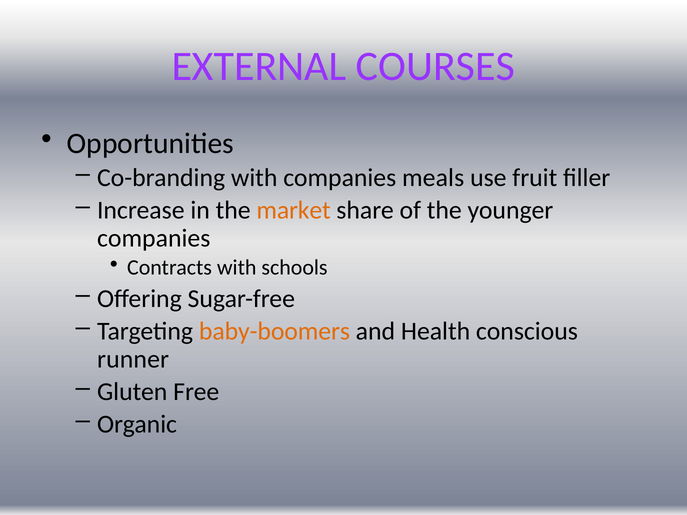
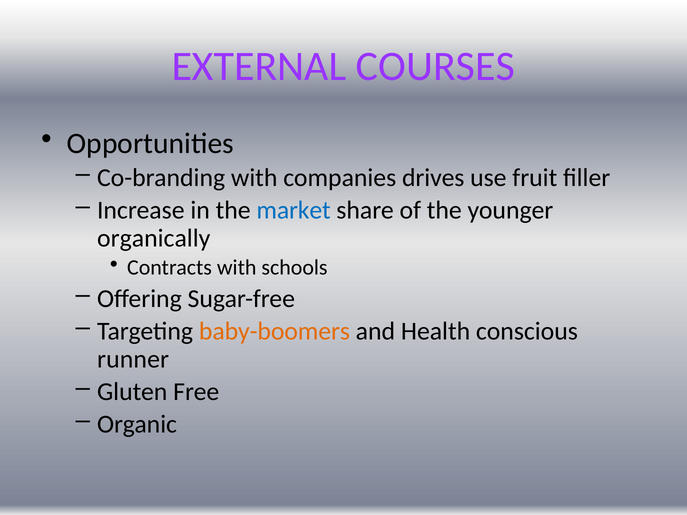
meals: meals -> drives (433, 178)
market colour: orange -> blue (294, 210)
companies: companies -> organically (154, 238)
